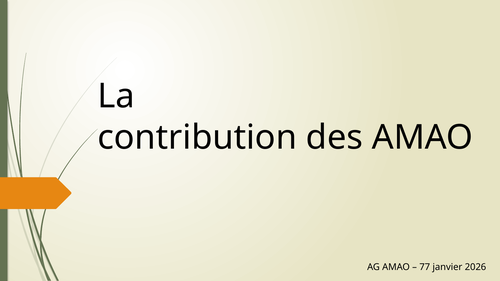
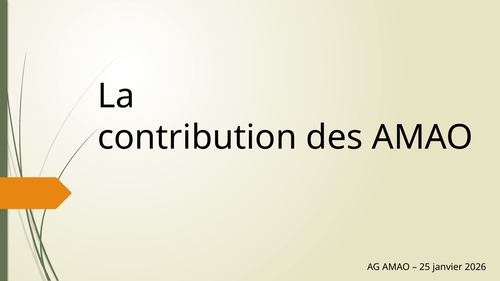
77: 77 -> 25 (425, 267)
